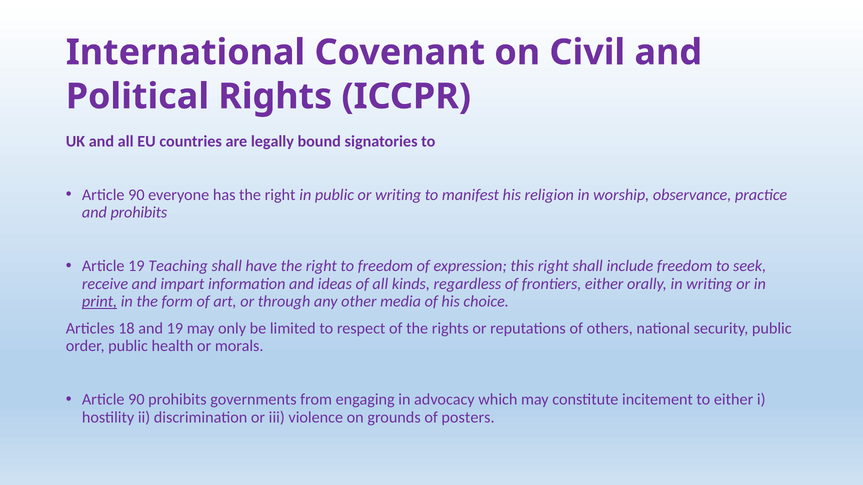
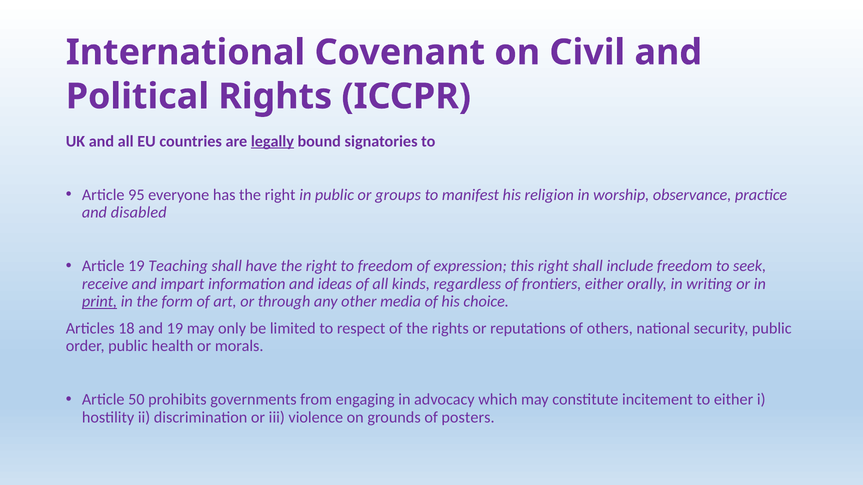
legally underline: none -> present (272, 141)
90: 90 -> 95 (136, 195)
or writing: writing -> groups (398, 195)
and prohibits: prohibits -> disabled (139, 213)
90: 90 -> 50 (136, 400)
